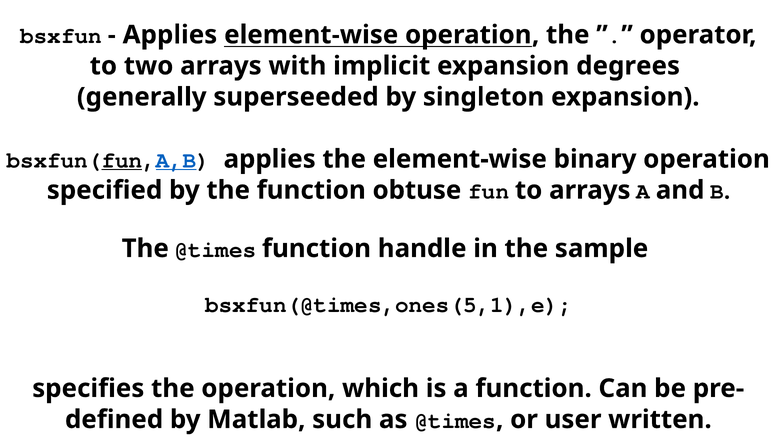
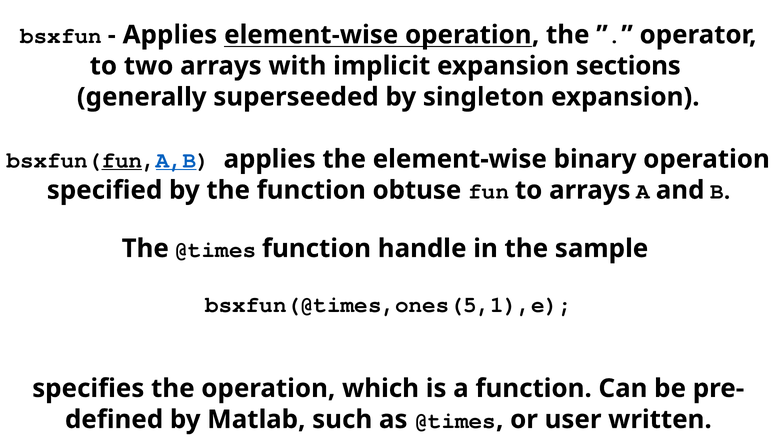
degrees: degrees -> sections (628, 66)
